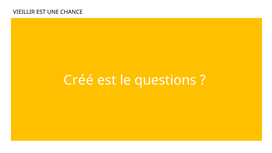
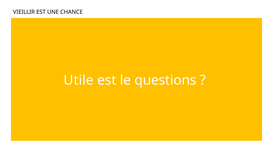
Créé: Créé -> Utile (79, 80)
